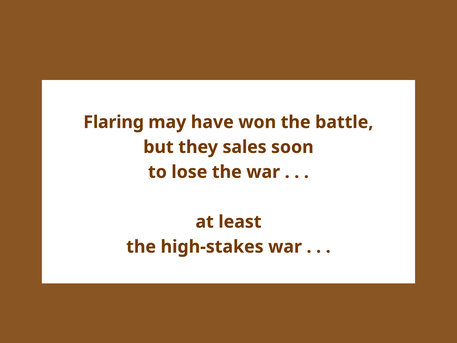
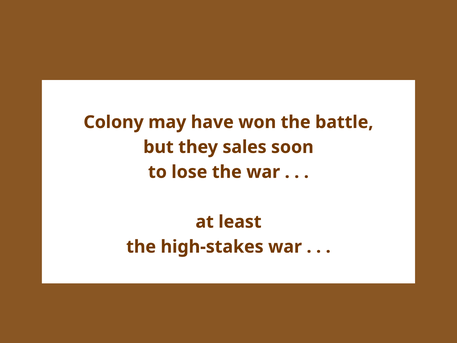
Flaring: Flaring -> Colony (114, 122)
